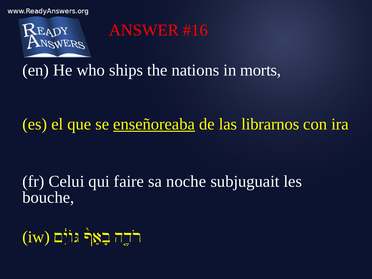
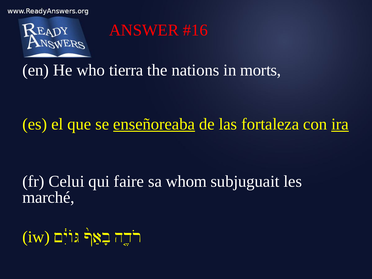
ships: ships -> tierra (126, 70)
librarnos: librarnos -> fortaleza (270, 124)
ira underline: none -> present (340, 124)
noche: noche -> whom (186, 181)
bouche: bouche -> marché (48, 197)
